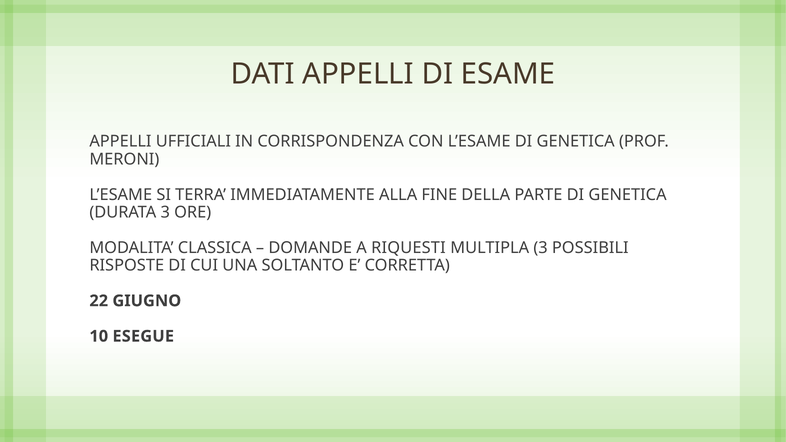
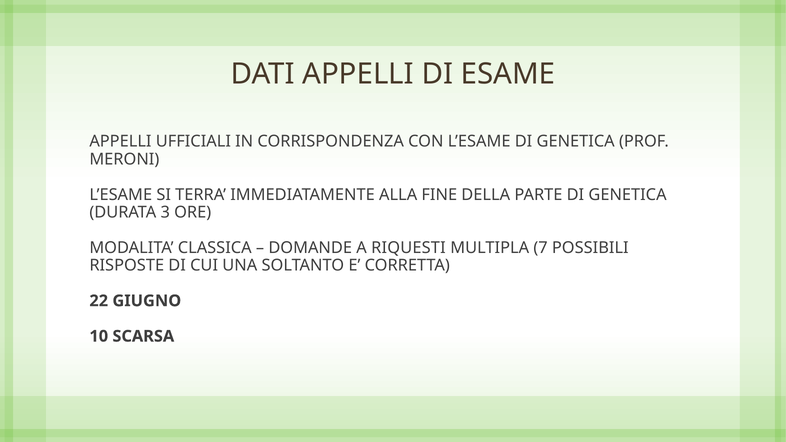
MULTIPLA 3: 3 -> 7 (541, 248)
ESEGUE: ESEGUE -> SCARSA (143, 336)
